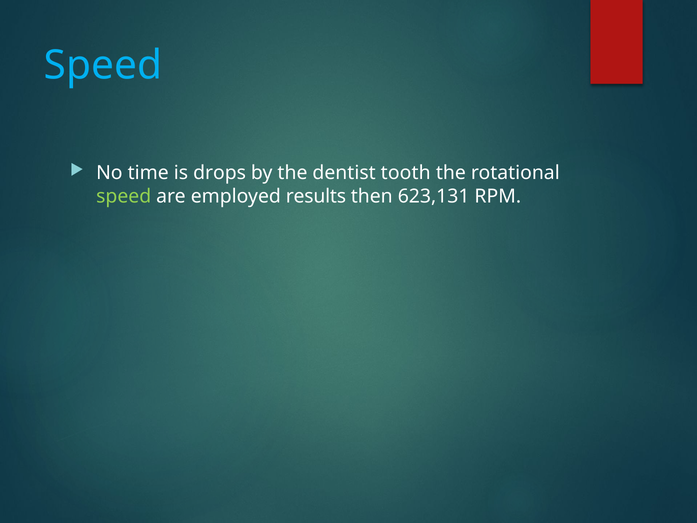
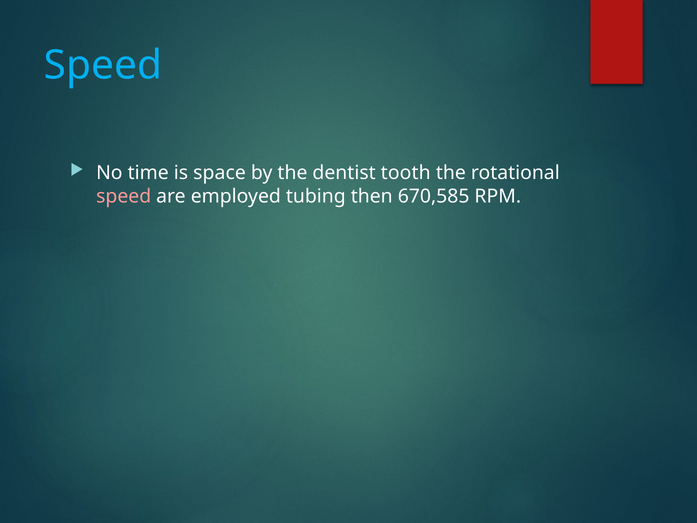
drops: drops -> space (220, 173)
speed colour: light green -> pink (124, 196)
results: results -> tubing (316, 196)
623,131: 623,131 -> 670,585 (434, 196)
